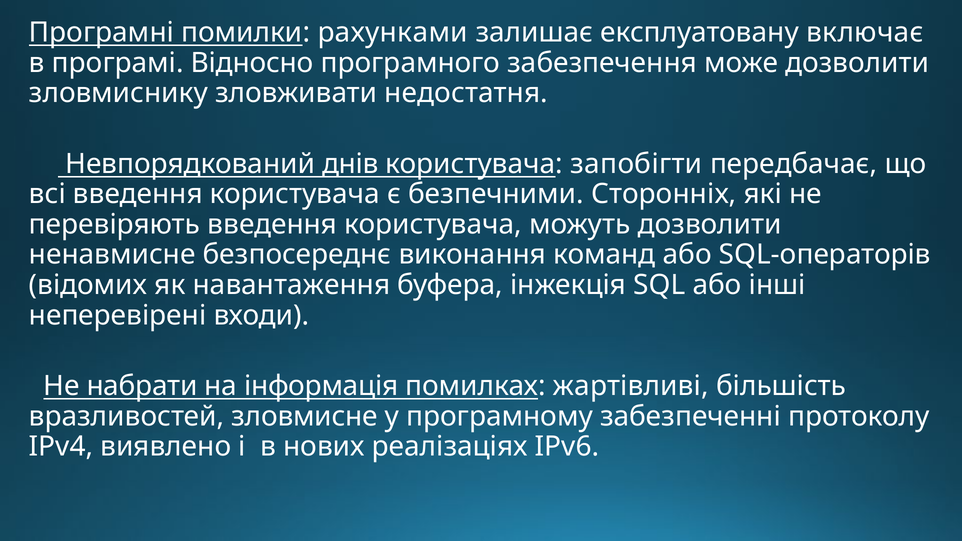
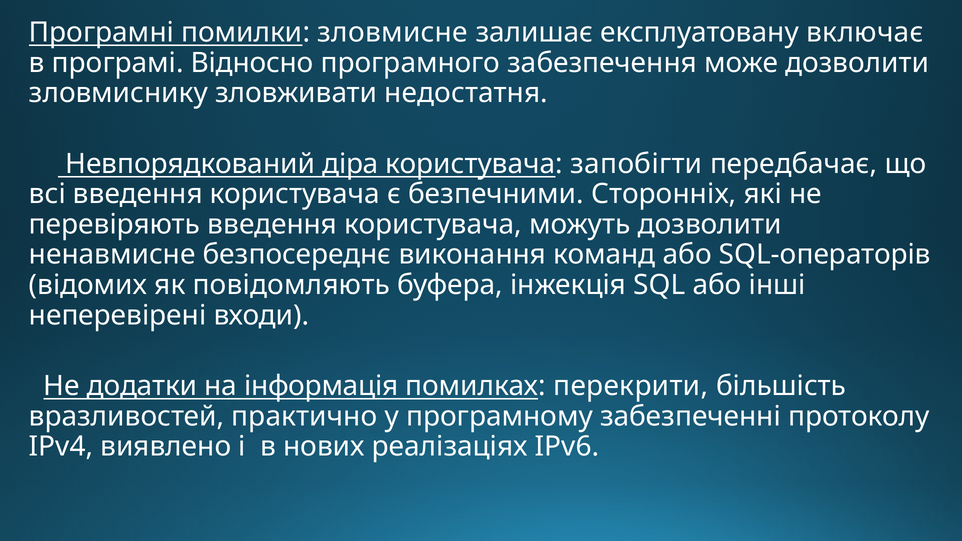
рахунками: рахунками -> зловмисне (393, 33)
днів: днів -> діра (350, 164)
навантаження: навантаження -> повідомляють (291, 285)
набрати: набрати -> додатки (142, 386)
жартівливі: жартівливі -> перекрити (631, 386)
зловмисне: зловмисне -> практично (304, 416)
